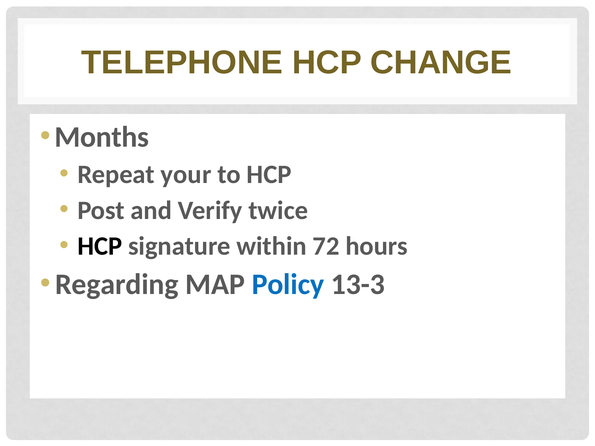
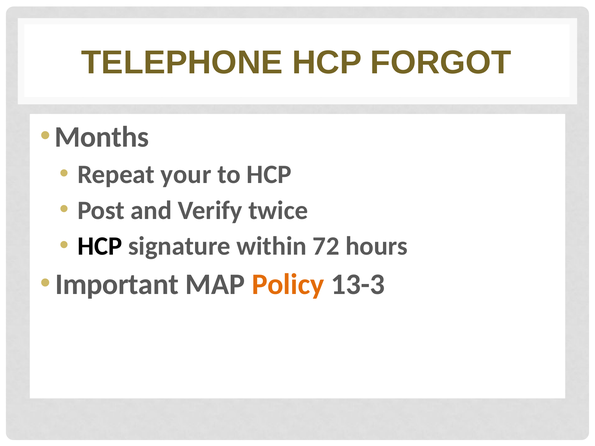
CHANGE: CHANGE -> FORGOT (441, 63)
Regarding: Regarding -> Important (117, 284)
Policy colour: blue -> orange (288, 284)
